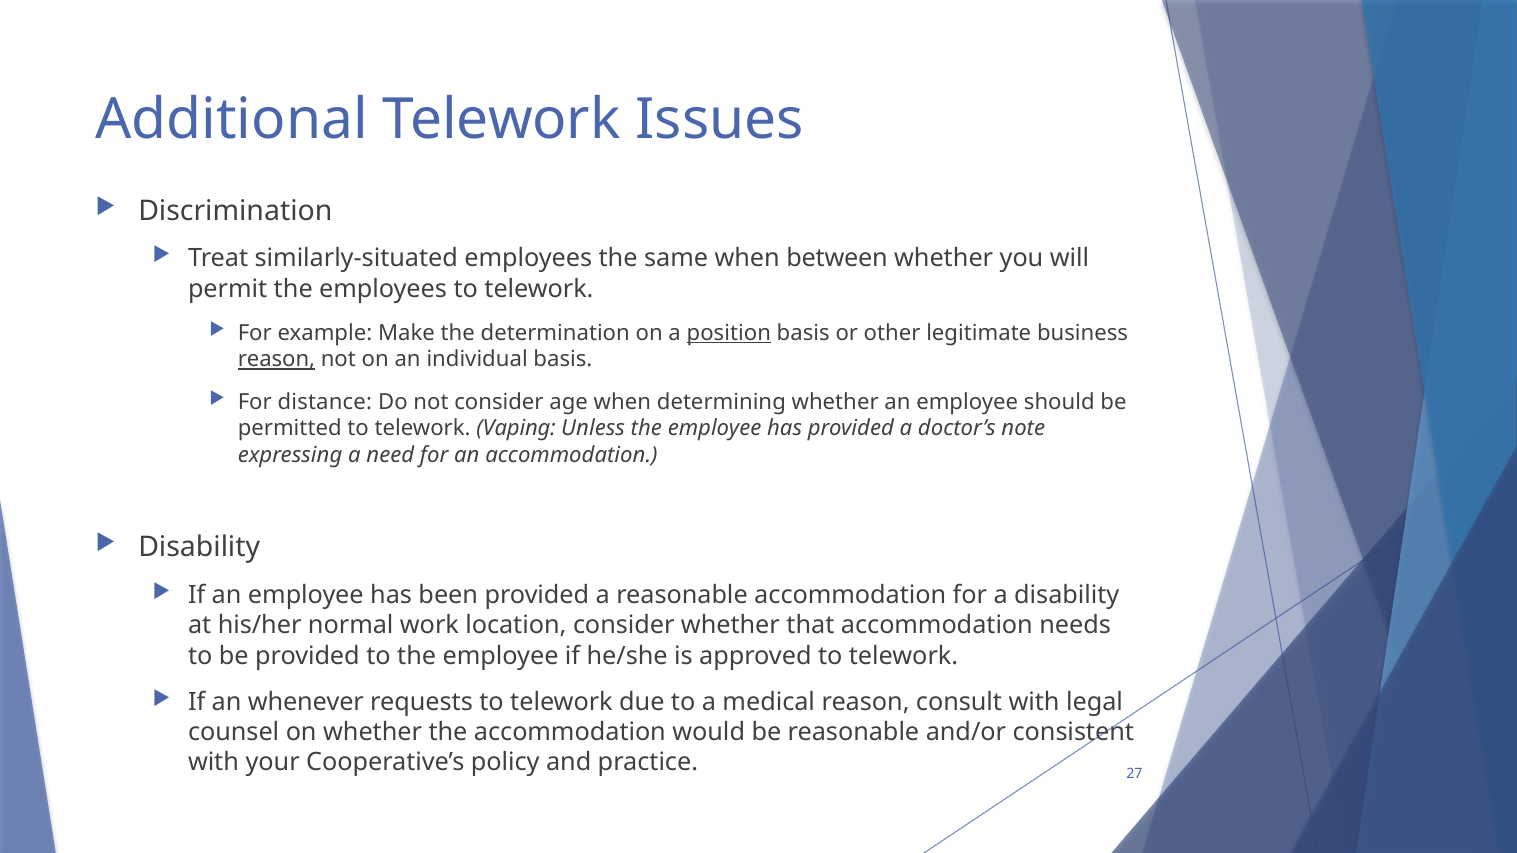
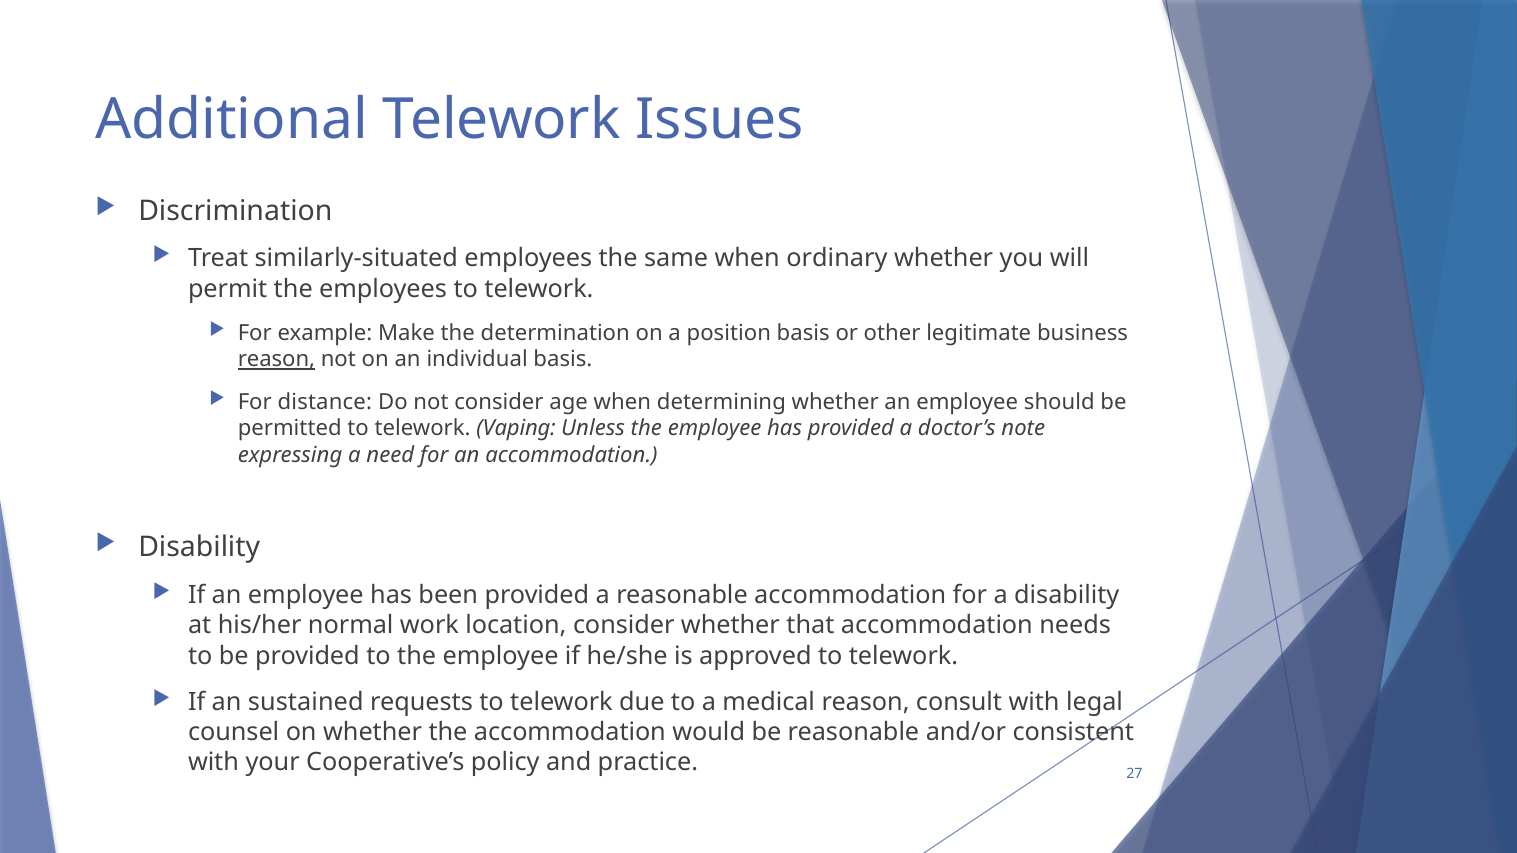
between: between -> ordinary (837, 258)
position underline: present -> none (729, 333)
whenever: whenever -> sustained (306, 702)
